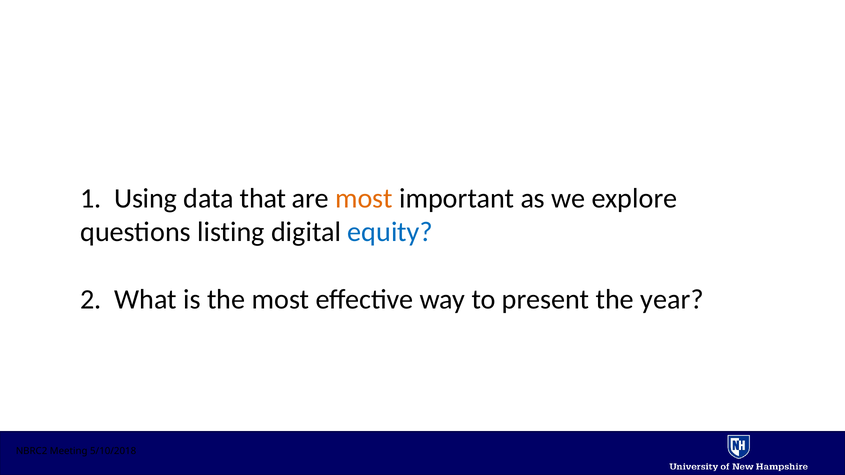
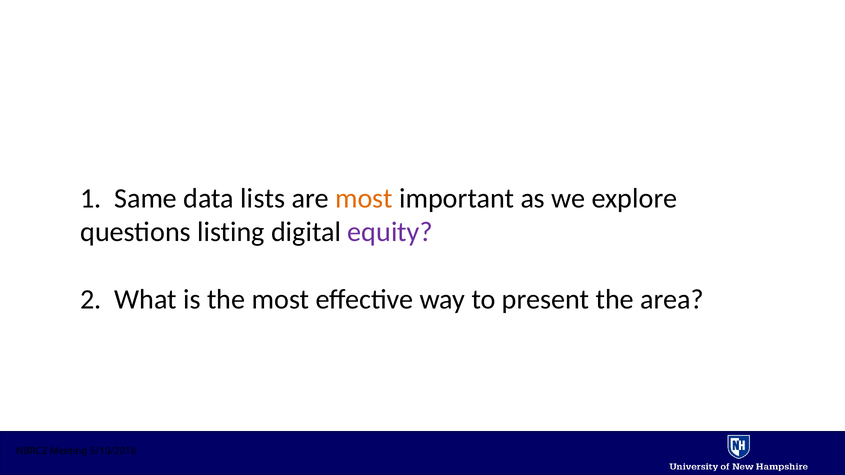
Using: Using -> Same (146, 198)
data that: that -> lists (263, 198)
equity colour: blue -> purple (390, 232)
year: year -> area (672, 300)
